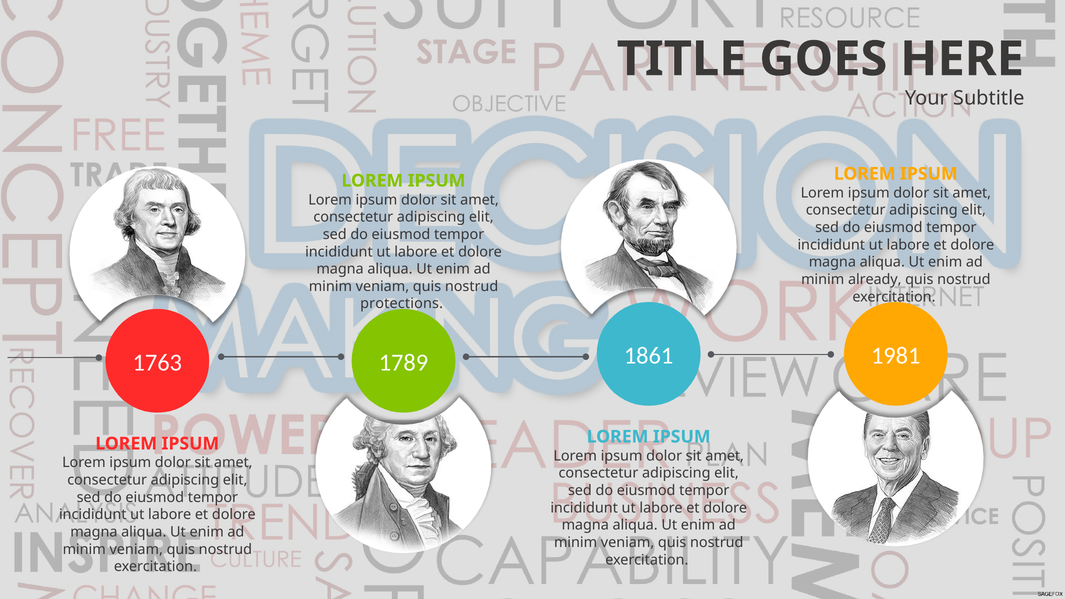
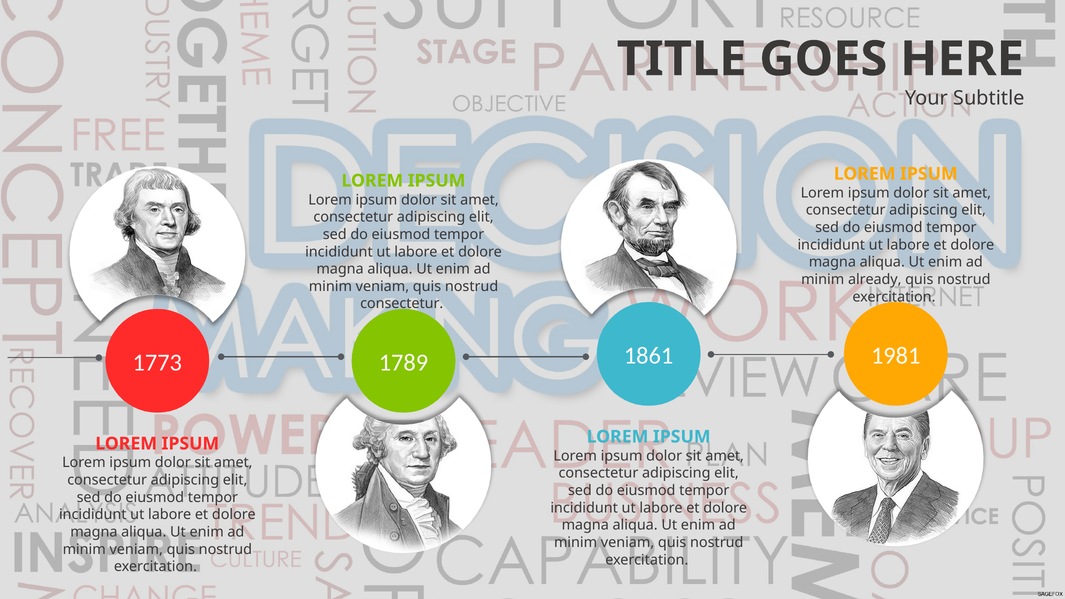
protections: protections -> consectetur (402, 304)
1763: 1763 -> 1773 (157, 363)
